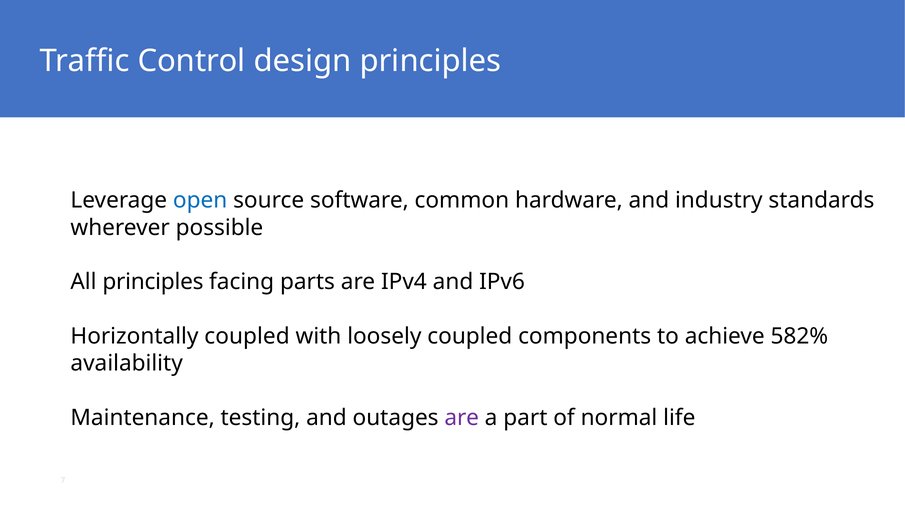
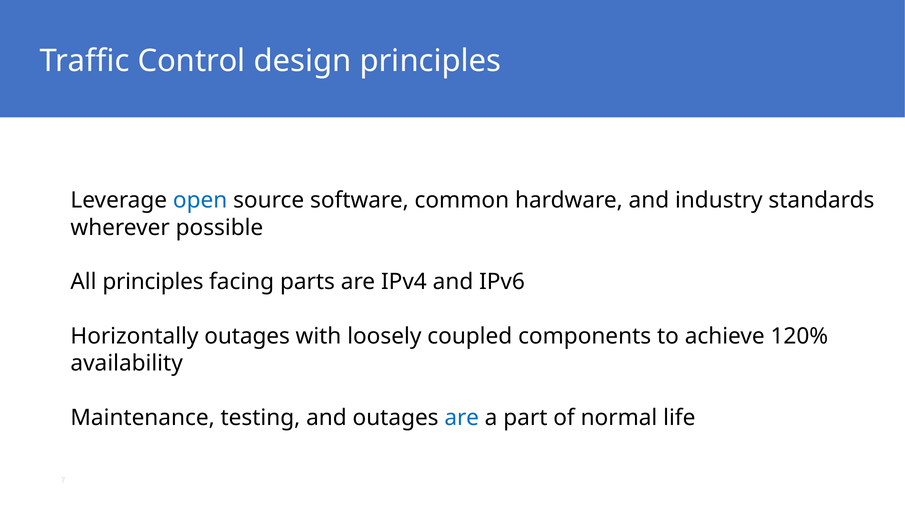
Horizontally coupled: coupled -> outages (247, 336)
582%: 582% -> 120% (799, 336)
are colour: purple -> blue (462, 418)
